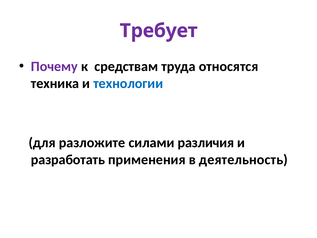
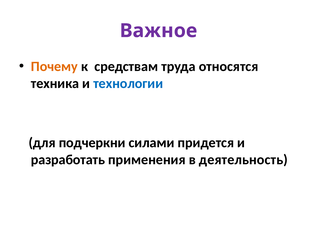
Требует: Требует -> Важное (158, 31)
Почему colour: purple -> orange (54, 67)
разложите: разложите -> подчеркни (92, 143)
различия: различия -> придется (206, 143)
